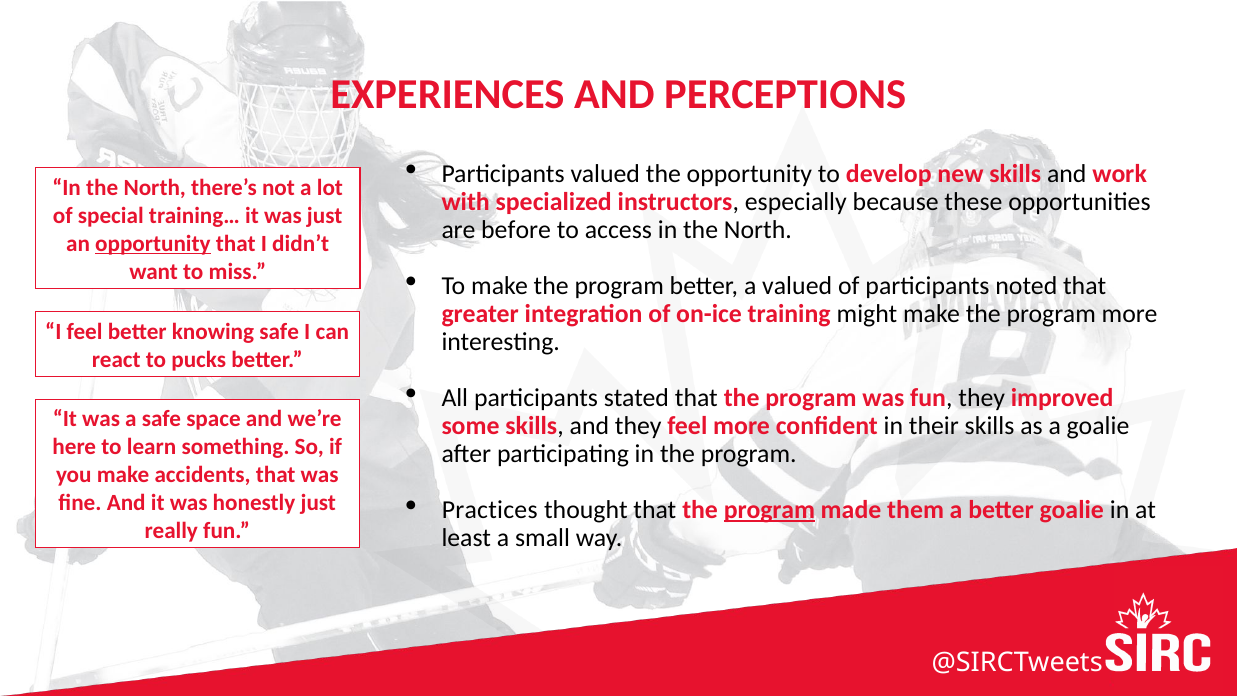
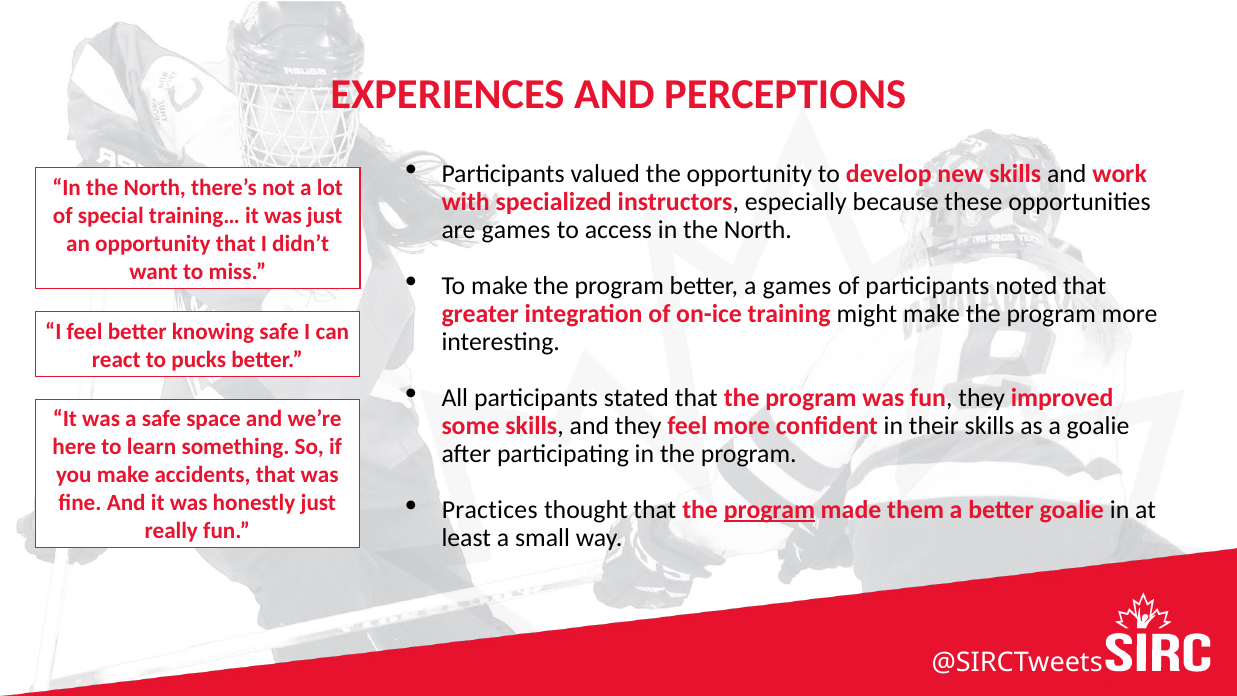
are before: before -> games (516, 230)
opportunity underline: present -> none (153, 244)
a valued: valued -> games (797, 286)
